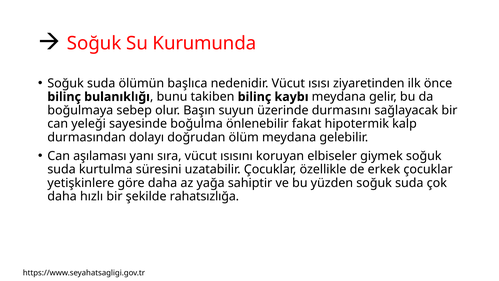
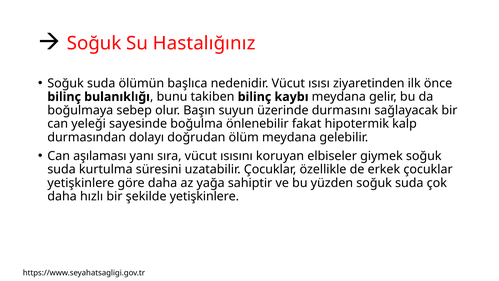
Kurumunda: Kurumunda -> Hastalığınız (204, 43)
şekilde rahatsızlığa: rahatsızlığa -> yetişkinlere (204, 196)
